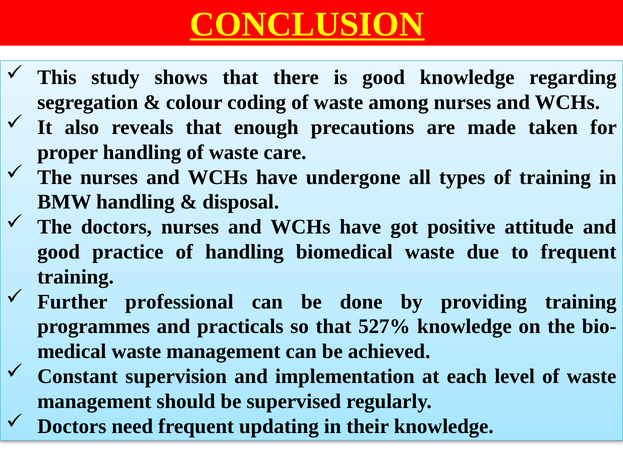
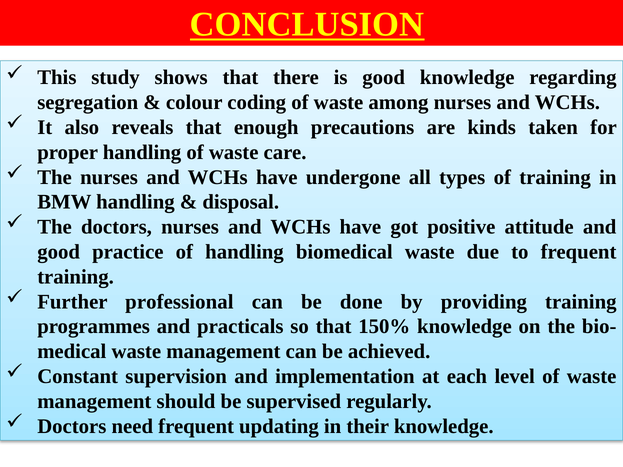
made: made -> kinds (492, 127)
527%: 527% -> 150% (384, 327)
